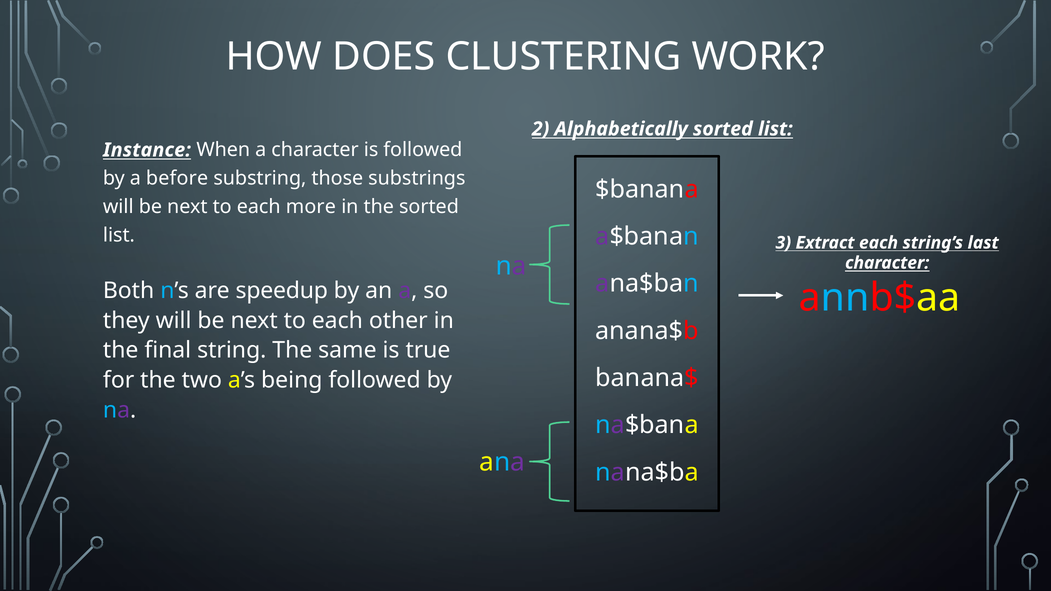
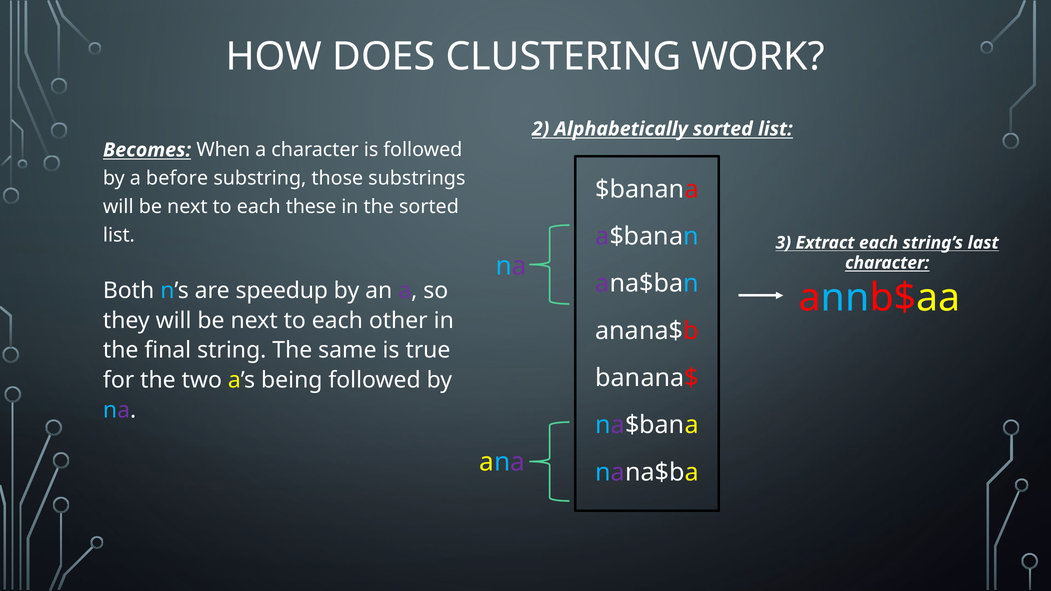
Instance: Instance -> Becomes (147, 150)
more: more -> these (311, 207)
